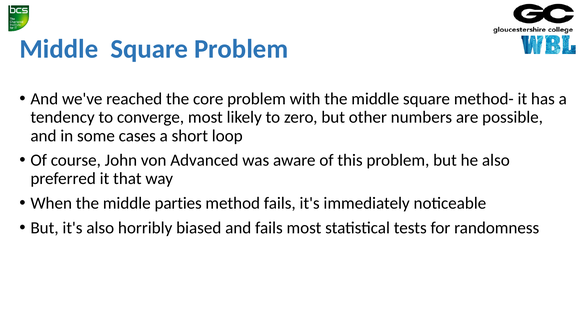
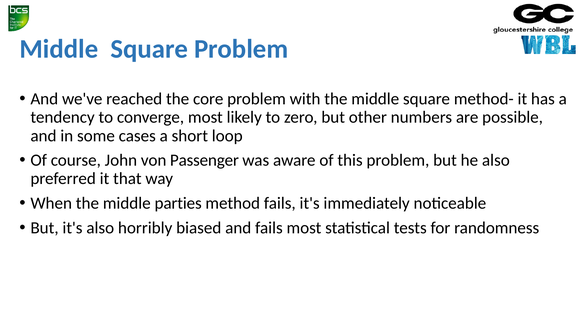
Advanced: Advanced -> Passenger (204, 161)
